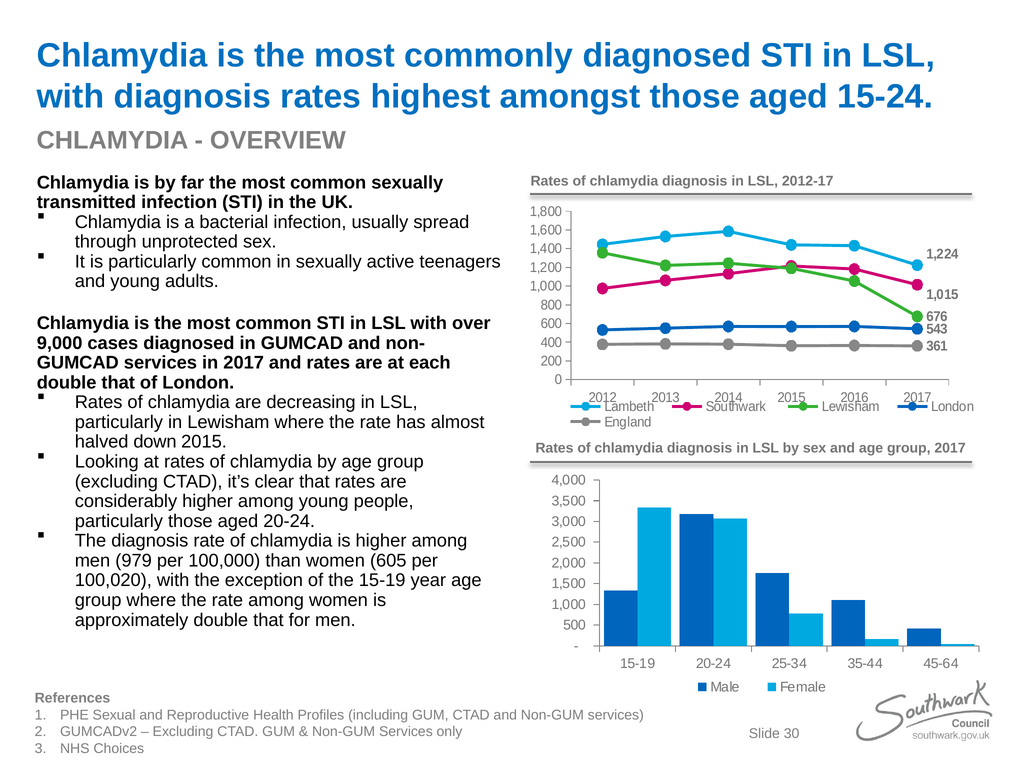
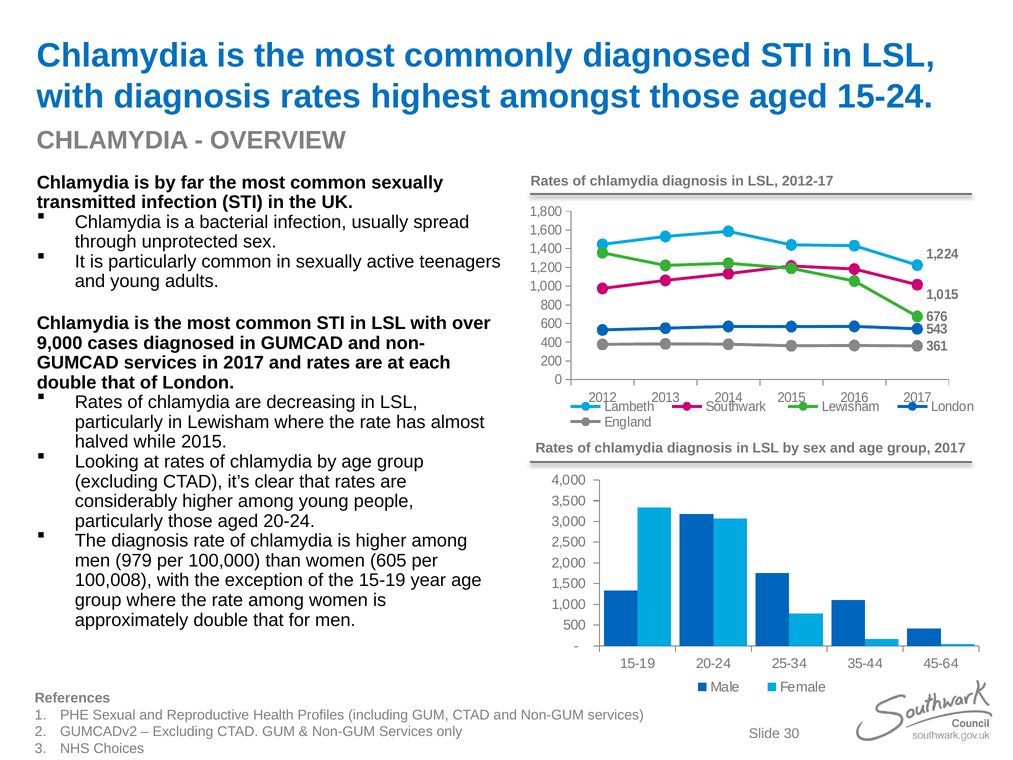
down: down -> while (155, 442)
100,020: 100,020 -> 100,008 (113, 580)
